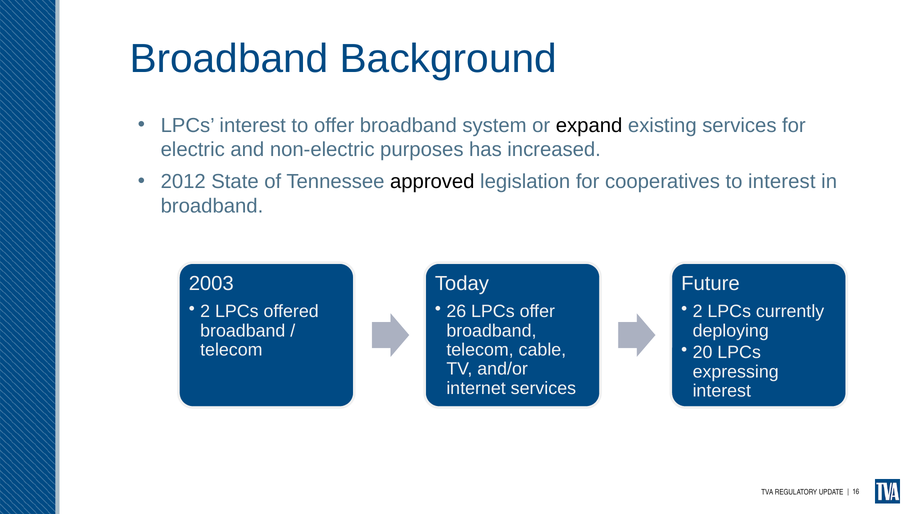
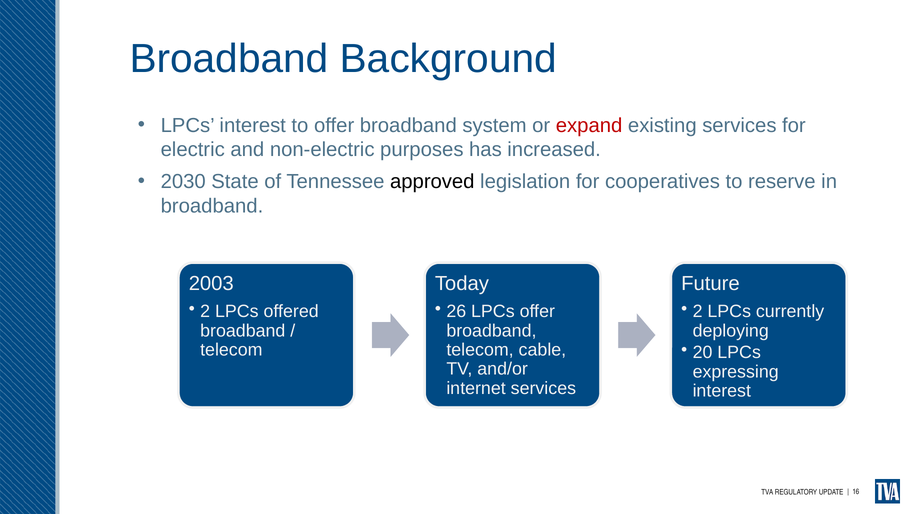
expand colour: black -> red (589, 126)
2012: 2012 -> 2030 (183, 182)
to interest: interest -> reserve (782, 182)
